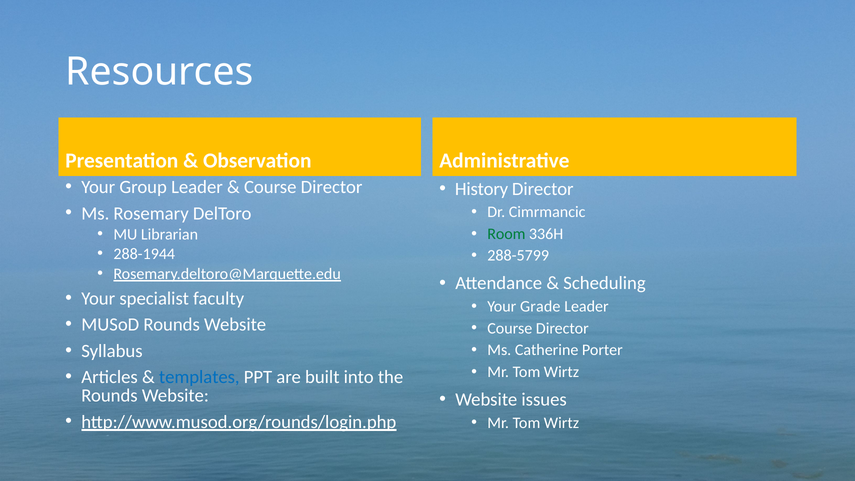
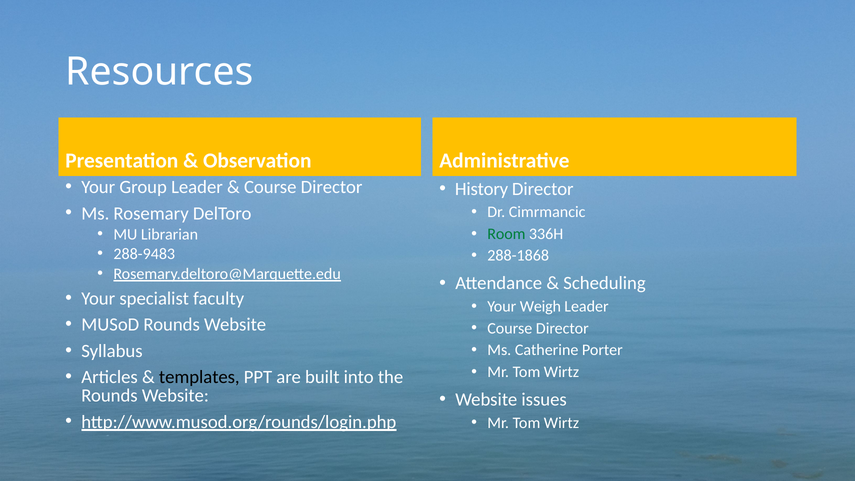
288-1944: 288-1944 -> 288-9483 (144, 254)
288-5799: 288-5799 -> 288-1868 (518, 256)
Grade: Grade -> Weigh (540, 306)
templates colour: blue -> black (199, 377)
